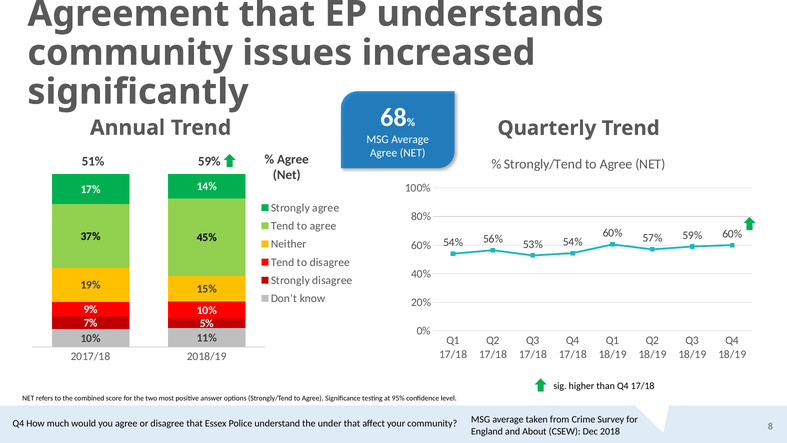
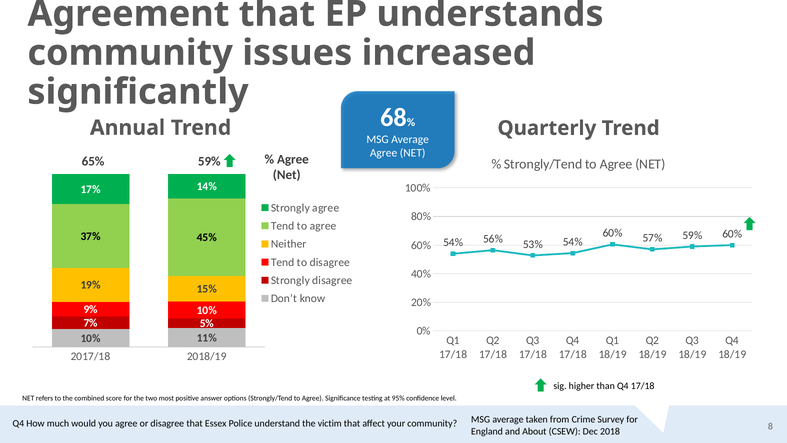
51%: 51% -> 65% (93, 162)
under: under -> victim (330, 423)
